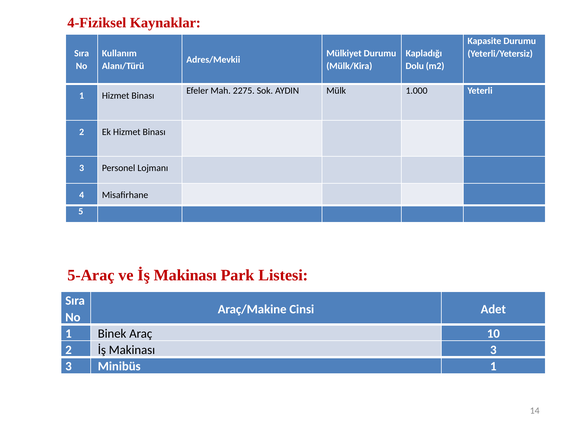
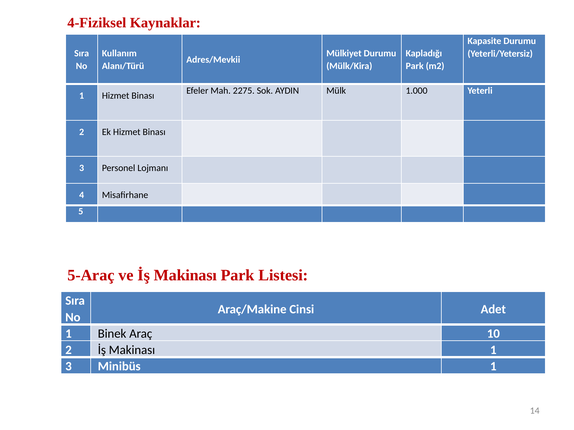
Dolu: Dolu -> Park (415, 66)
Makinası 3: 3 -> 1 (493, 350)
